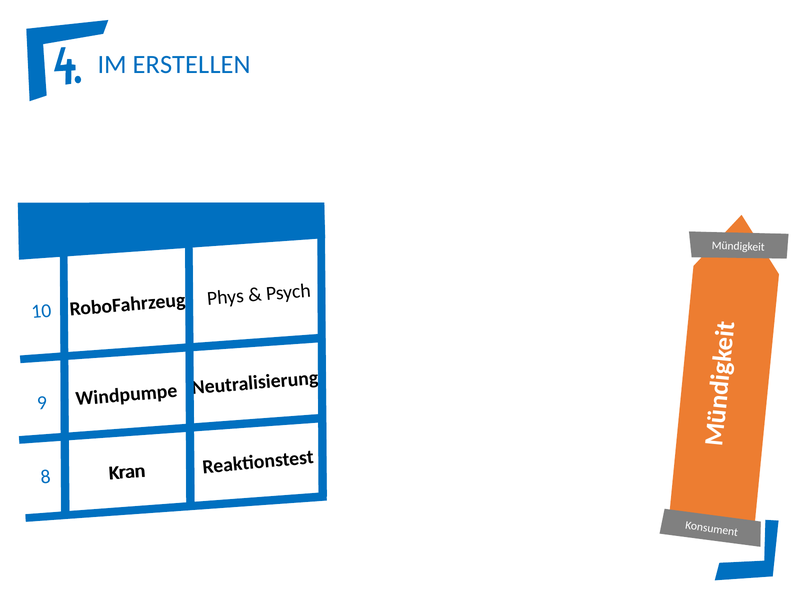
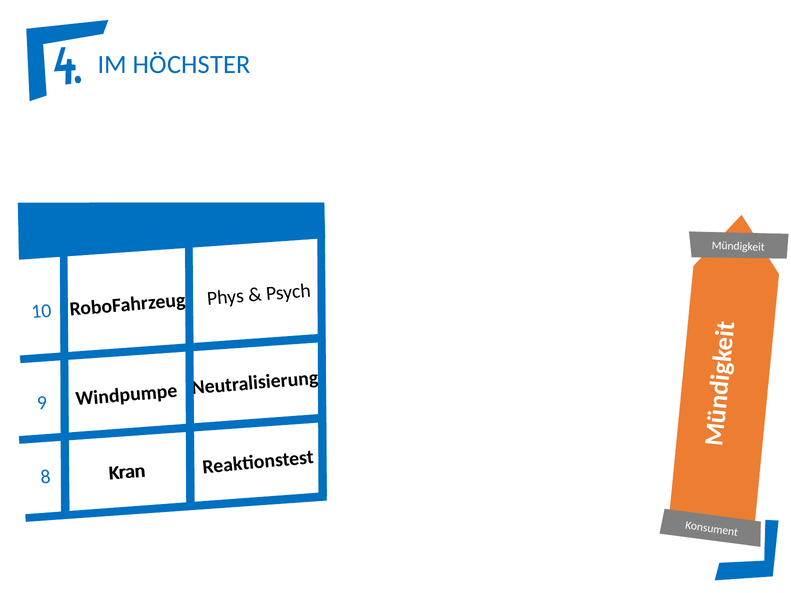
ERSTELLEN: ERSTELLEN -> HÖCHSTER (192, 64)
